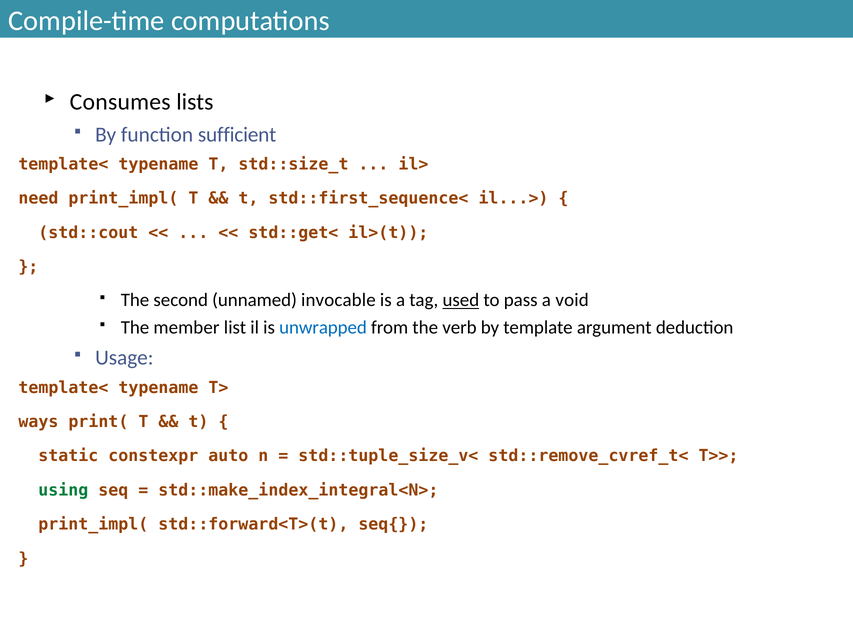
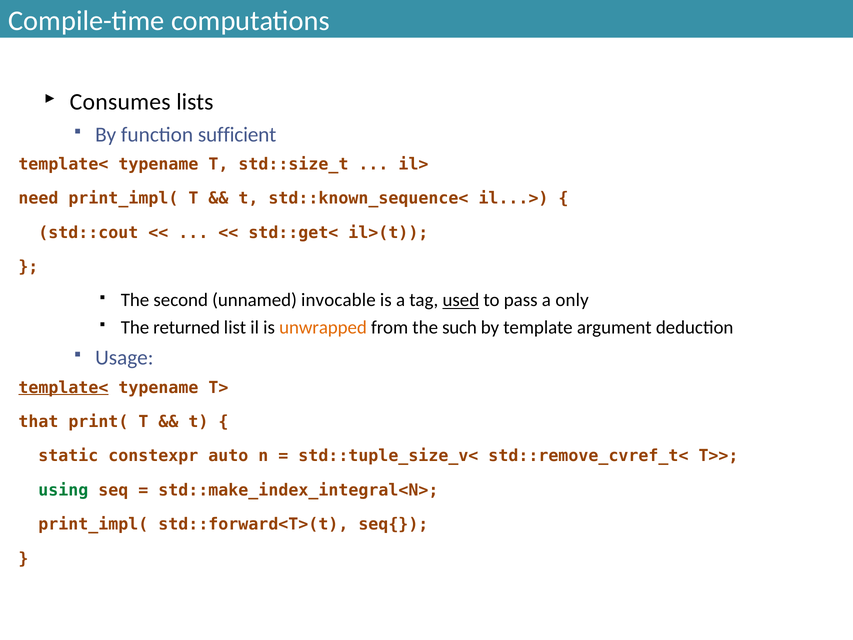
std::first_sequence<: std::first_sequence< -> std::known_sequence< (368, 198)
void: void -> only (572, 300)
member: member -> returned (187, 328)
unwrapped colour: blue -> orange (323, 328)
verb: verb -> such (460, 328)
template< underline: none -> present (63, 387)
ways: ways -> that (38, 422)
